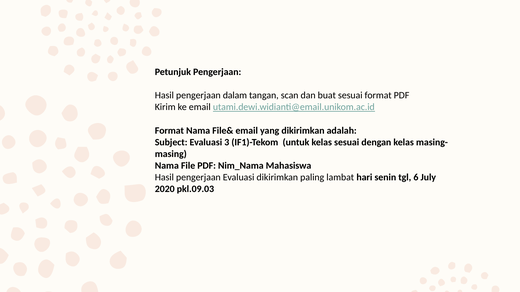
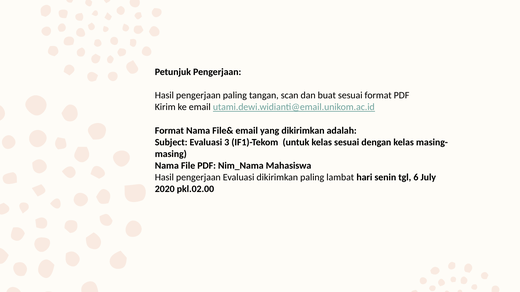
pengerjaan dalam: dalam -> paling (235, 96)
pkl.09.03: pkl.09.03 -> pkl.02.00 (195, 189)
